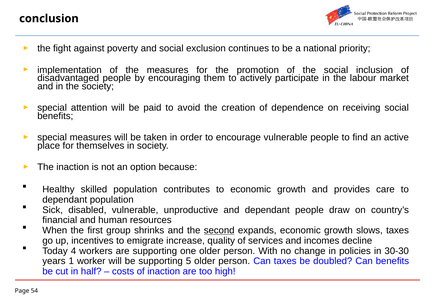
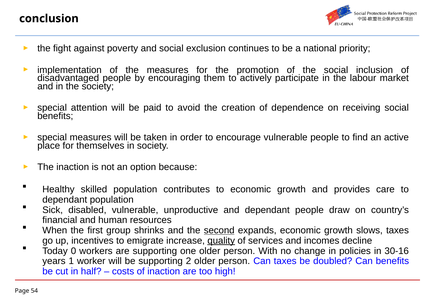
quality underline: none -> present (221, 241)
4: 4 -> 0 (74, 251)
30-30: 30-30 -> 30-16 (397, 251)
5: 5 -> 2 (189, 261)
